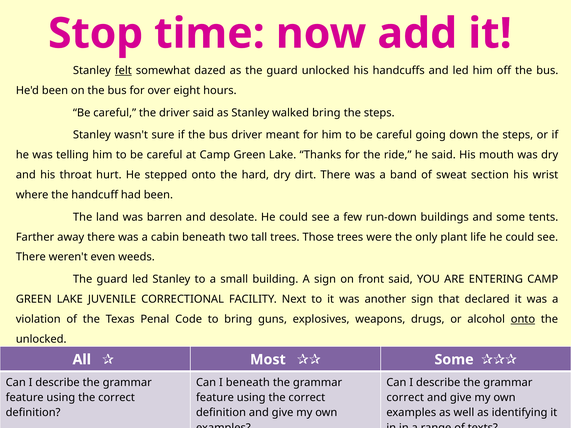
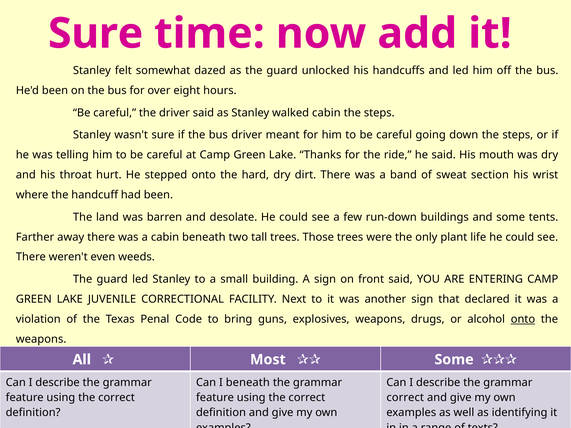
Stop: Stop -> Sure (96, 34)
felt underline: present -> none (123, 70)
walked bring: bring -> cabin (326, 113)
unlocked: unlocked -> weapons (41, 339)
